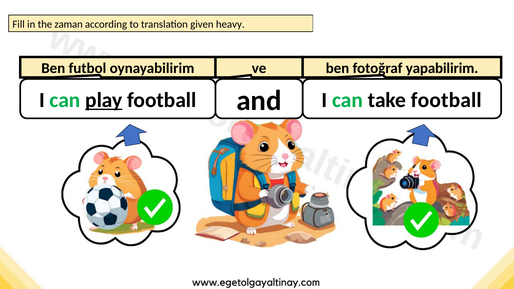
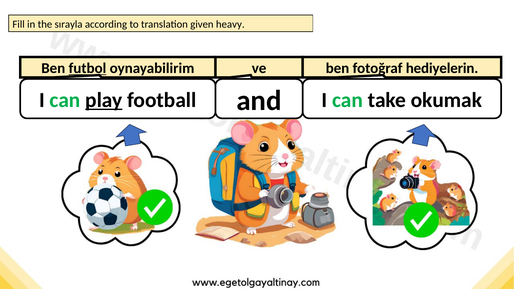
zaman: zaman -> sırayla (69, 24)
futbol underline: none -> present (87, 68)
yapabilirim: yapabilirim -> hediyelerin (442, 68)
take football: football -> okumak (446, 100)
